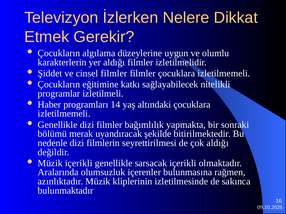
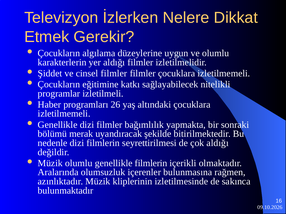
14: 14 -> 26 (116, 105)
Müzik içerikli: içerikli -> olumlu (79, 163)
genellikle sarsacak: sarsacak -> filmlerin (151, 163)
